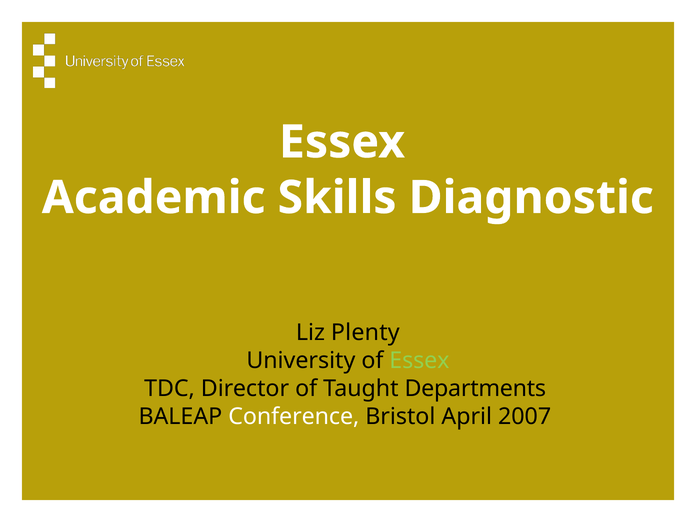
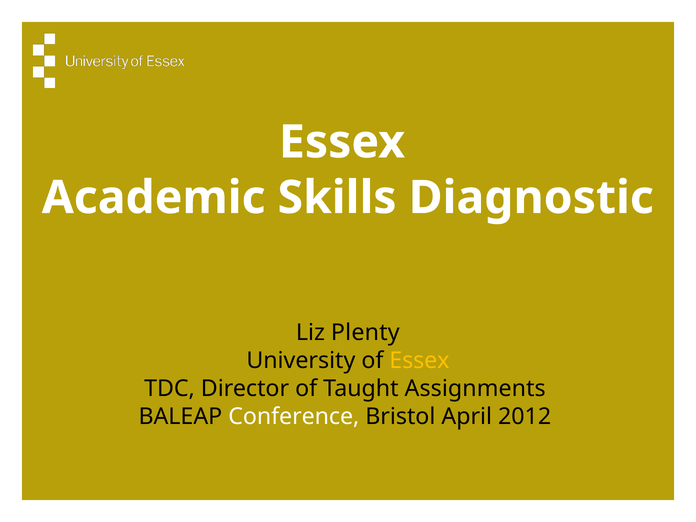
Essex colour: light green -> yellow (419, 361)
Departments: Departments -> Assignments (475, 389)
2007: 2007 -> 2012 (525, 416)
